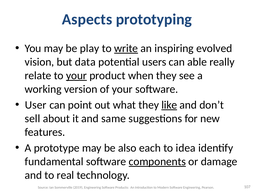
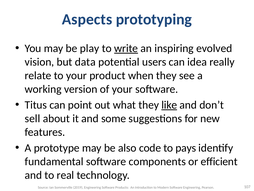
able: able -> idea (197, 62)
your underline: present -> none (76, 75)
User: User -> Titus (36, 105)
same: same -> some (114, 118)
each: each -> code (150, 148)
idea: idea -> pays (186, 148)
components underline: present -> none (157, 161)
damage: damage -> efficient (219, 161)
